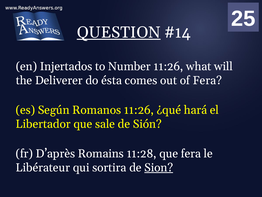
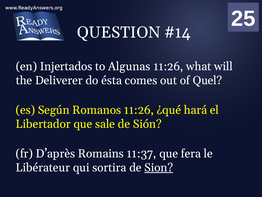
QUESTION underline: present -> none (119, 32)
Number: Number -> Algunas (129, 66)
of Fera: Fera -> Quel (207, 80)
11:28: 11:28 -> 11:37 (141, 153)
